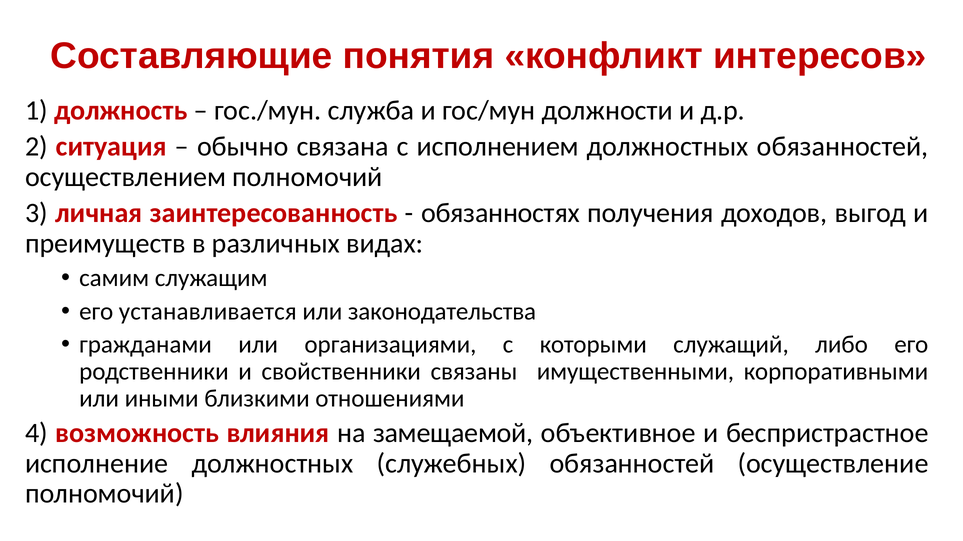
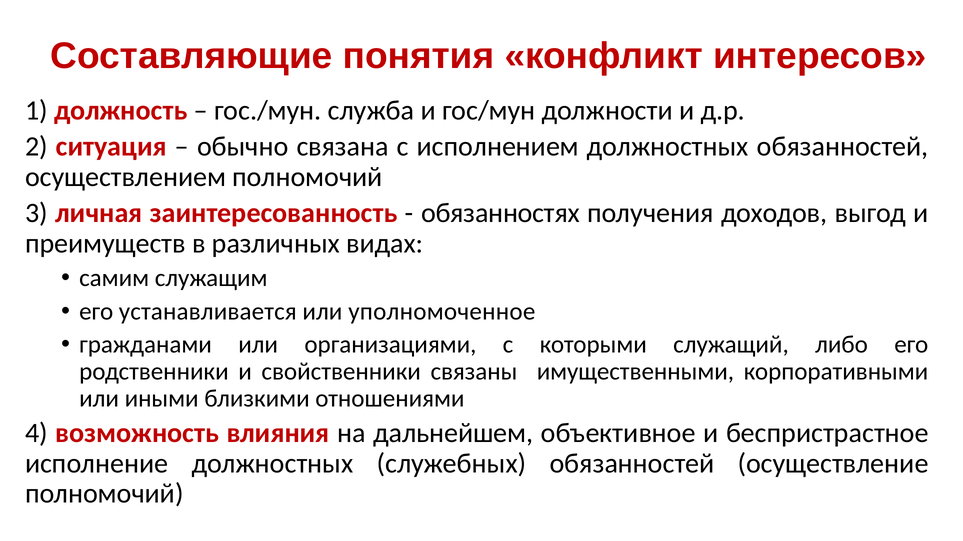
законодательства: законодательства -> уполномоченное (442, 312)
замещаемой: замещаемой -> дальнейшем (453, 434)
